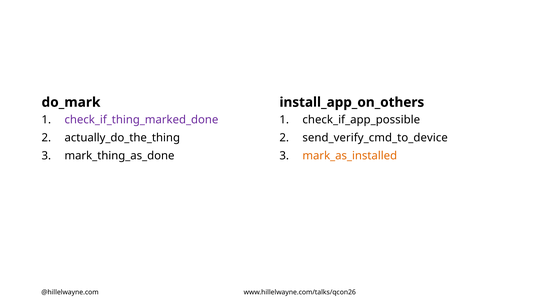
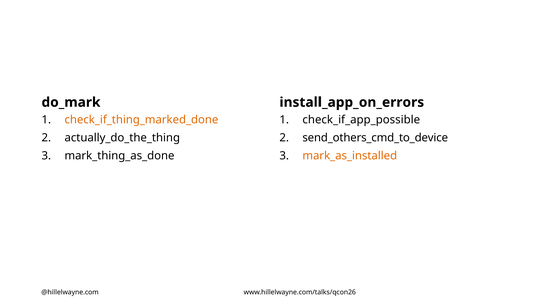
install_app_on_others: install_app_on_others -> install_app_on_errors (352, 102)
check_if_thing_marked_done colour: purple -> orange (141, 120)
send_verify_cmd_to_device: send_verify_cmd_to_device -> send_others_cmd_to_device (375, 138)
